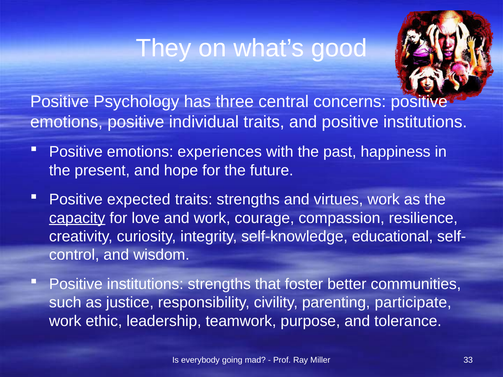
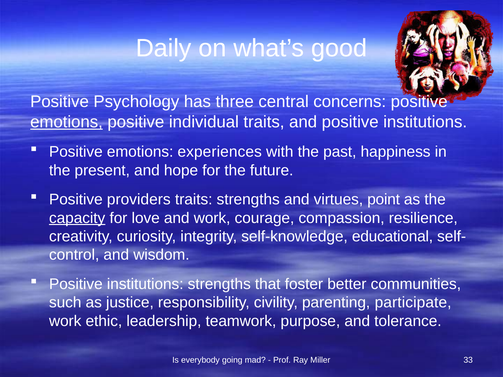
They: They -> Daily (164, 48)
emotions underline: none -> present (66, 122)
expected: expected -> providers (139, 200)
virtues work: work -> point (384, 200)
